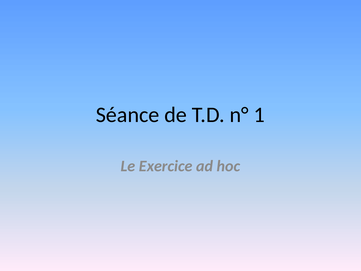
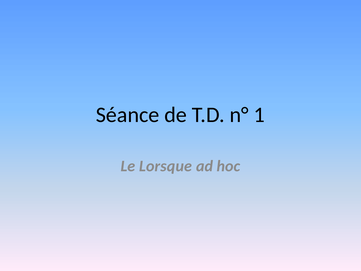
Exercice: Exercice -> Lorsque (166, 166)
